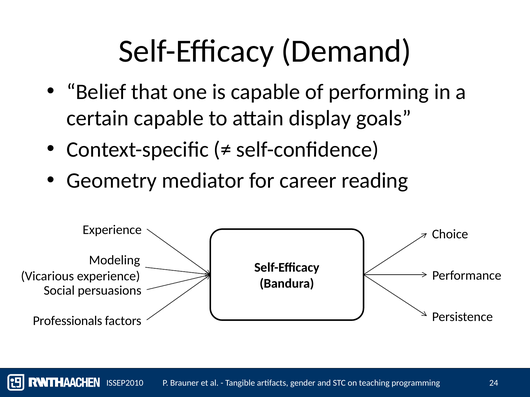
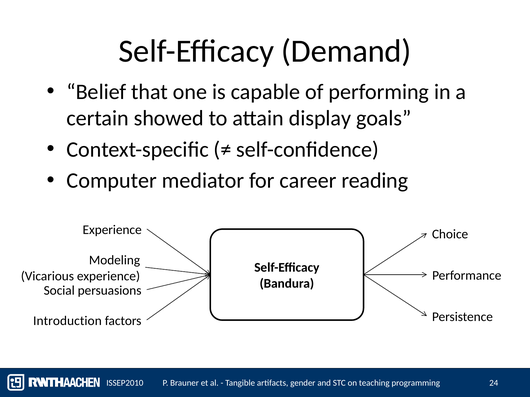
certain capable: capable -> showed (169, 118)
Geometry: Geometry -> Computer (112, 181)
Professionals: Professionals -> Introduction (67, 321)
